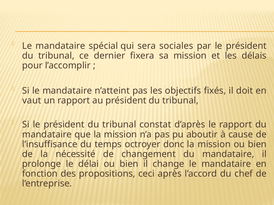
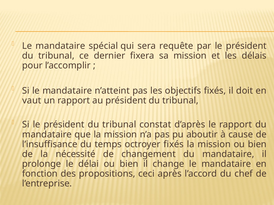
sociales: sociales -> requête (176, 46)
octroyer donc: donc -> fixés (174, 145)
